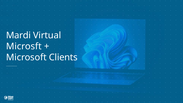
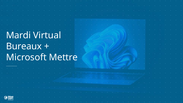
Microsft: Microsft -> Bureaux (24, 46)
Clients: Clients -> Mettre (63, 57)
